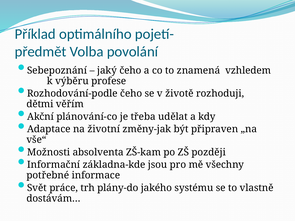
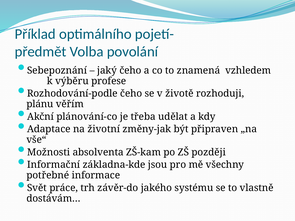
dětmi: dětmi -> plánu (40, 104)
plány-do: plány-do -> závěr-do (118, 188)
